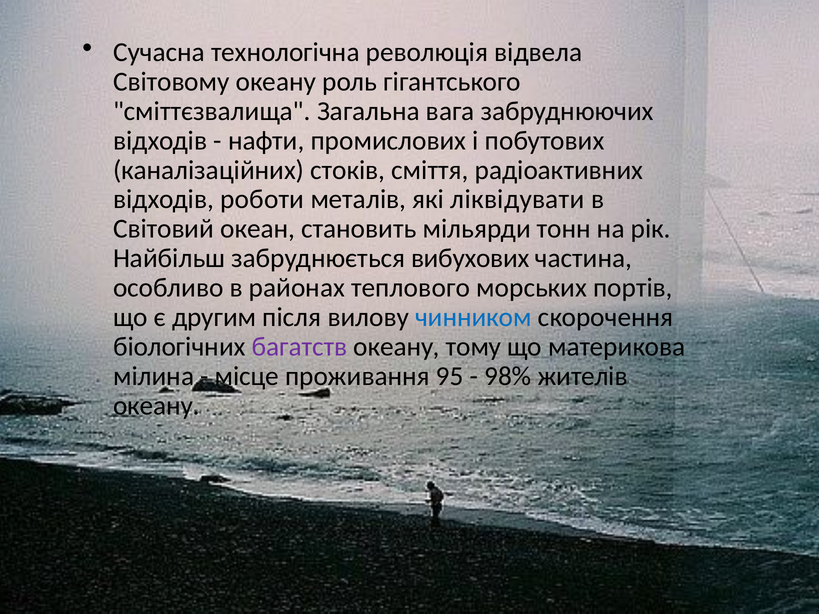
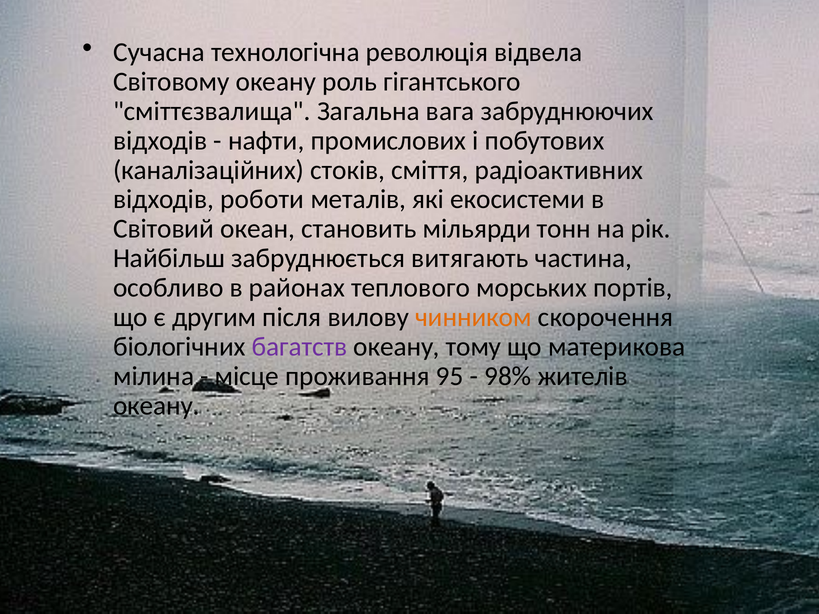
ліквідувати: ліквідувати -> екосистеми (518, 200)
вибухових: вибухових -> витягають (470, 258)
чинником colour: blue -> orange (473, 317)
